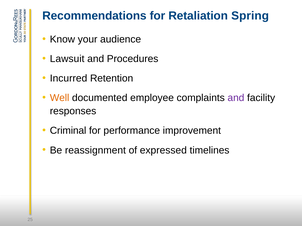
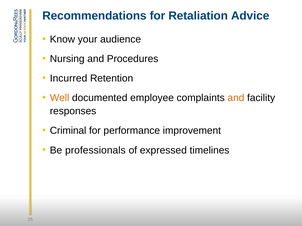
Spring: Spring -> Advice (250, 16)
Lawsuit: Lawsuit -> Nursing (67, 59)
and colour: purple -> orange (236, 98)
reassignment: reassignment -> professionals (95, 151)
